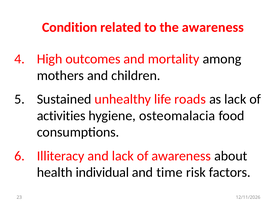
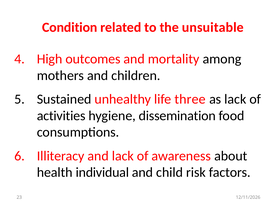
the awareness: awareness -> unsuitable (213, 28)
roads: roads -> three (190, 99)
osteomalacia: osteomalacia -> dissemination (177, 116)
time: time -> child (170, 173)
